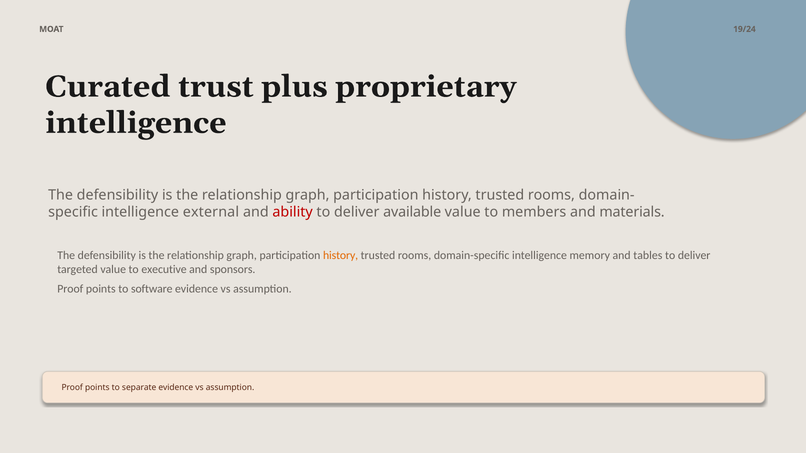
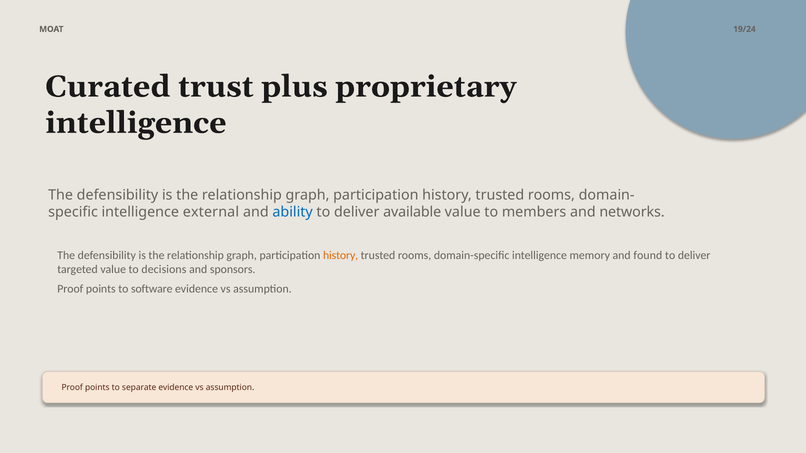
ability colour: red -> blue (293, 212)
materials: materials -> networks (632, 212)
tables: tables -> found (648, 256)
executive: executive -> decisions (164, 270)
